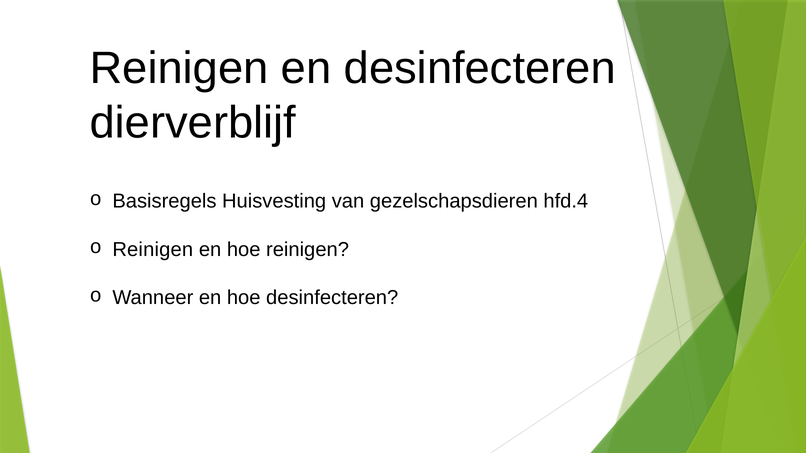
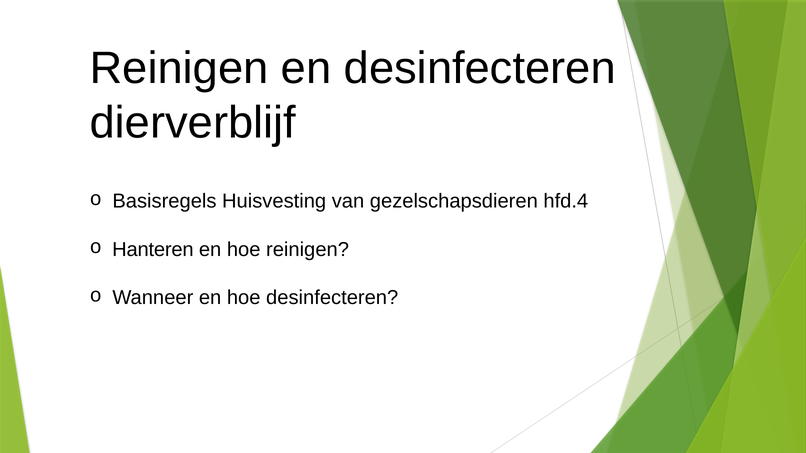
Reinigen: Reinigen -> Hanteren (153, 250)
